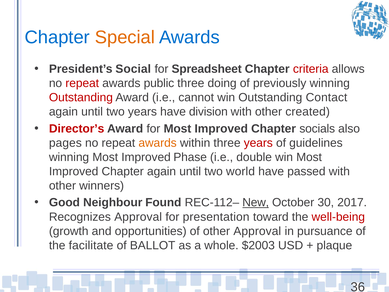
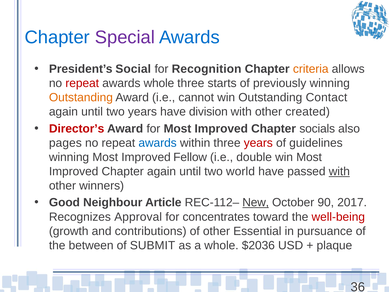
Special colour: orange -> purple (125, 37)
Spreadsheet: Spreadsheet -> Recognition (207, 69)
criteria colour: red -> orange (311, 69)
awards public: public -> whole (159, 83)
doing: doing -> starts (222, 83)
Outstanding colour: red -> orange (81, 97)
awards colour: orange -> blue (158, 143)
Phase: Phase -> Fellow (190, 157)
with underline: none -> present (339, 171)
Found: Found -> Article (163, 202)
30: 30 -> 90 (326, 202)
presentation: presentation -> concentrates (216, 217)
opportunities: opportunities -> contributions (151, 231)
other Approval: Approval -> Essential (257, 231)
facilitate: facilitate -> between (91, 245)
BALLOT: BALLOT -> SUBMIT (153, 245)
$2003: $2003 -> $2036 (258, 245)
